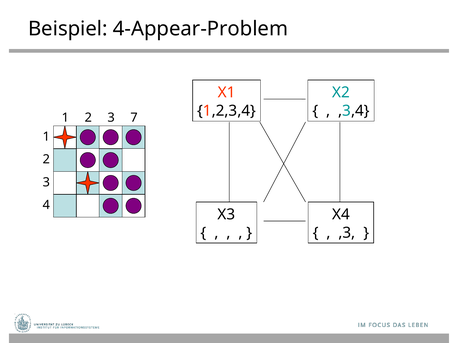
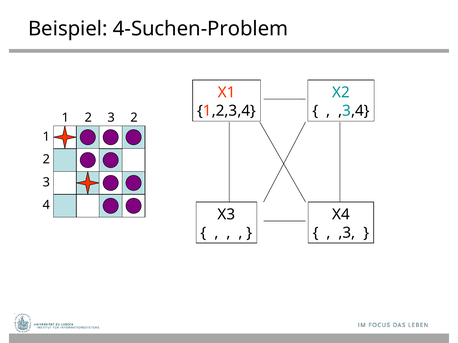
4-Appear-Problem: 4-Appear-Problem -> 4-Suchen-Problem (201, 29)
2 7: 7 -> 2 (134, 118)
